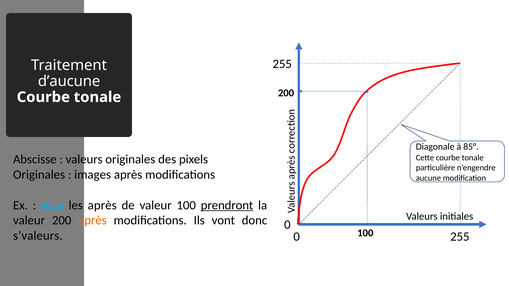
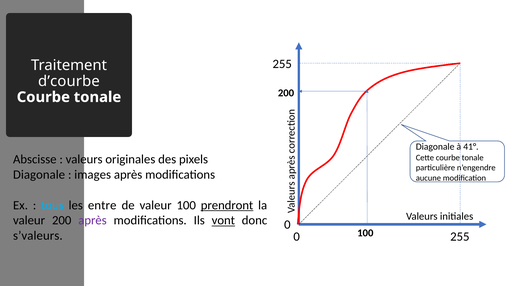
d’aucune: d’aucune -> d’courbe (69, 81)
85°: 85° -> 41° (471, 147)
Originales: Originales -> Diagonale (39, 175)
les après: après -> entre (102, 205)
après colour: orange -> purple (92, 221)
vont underline: none -> present (223, 221)
